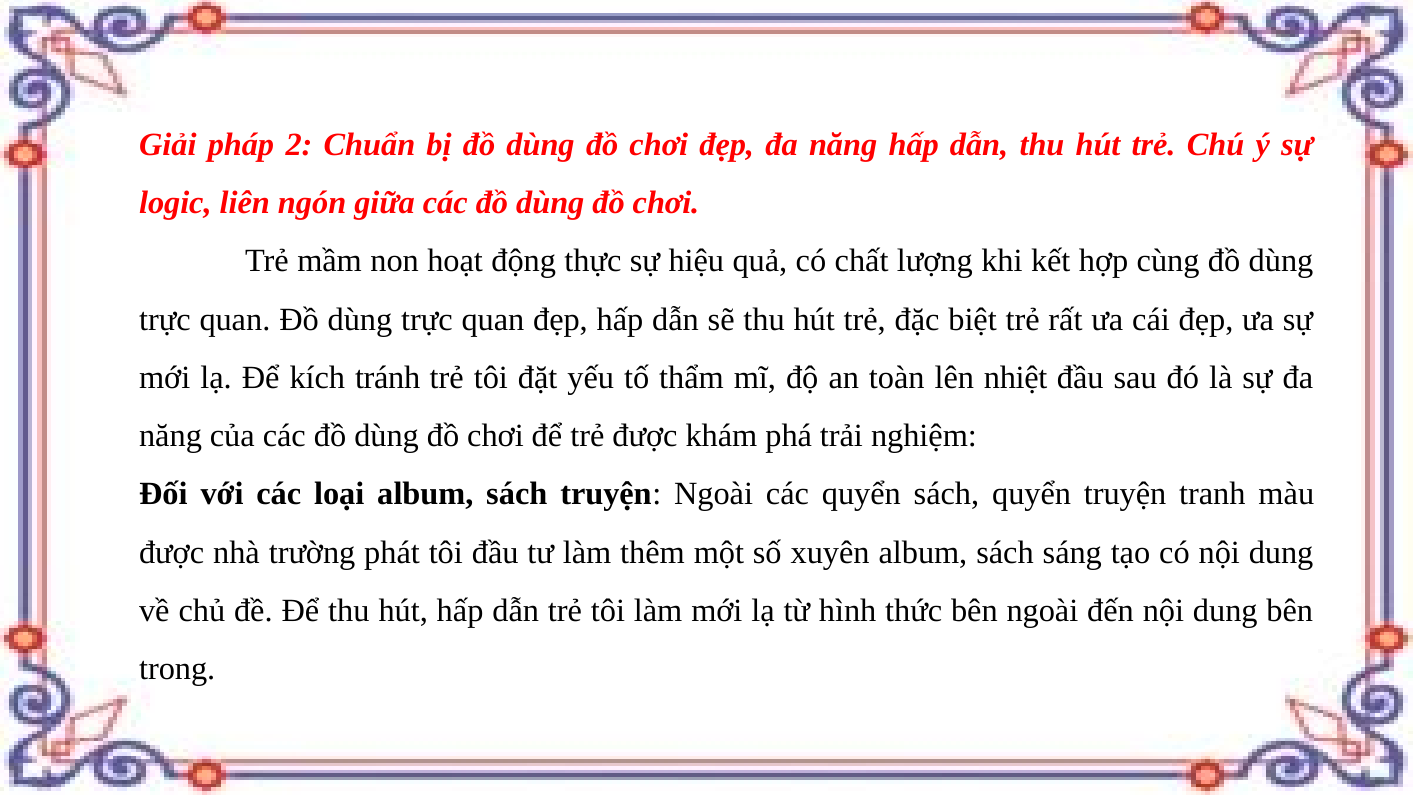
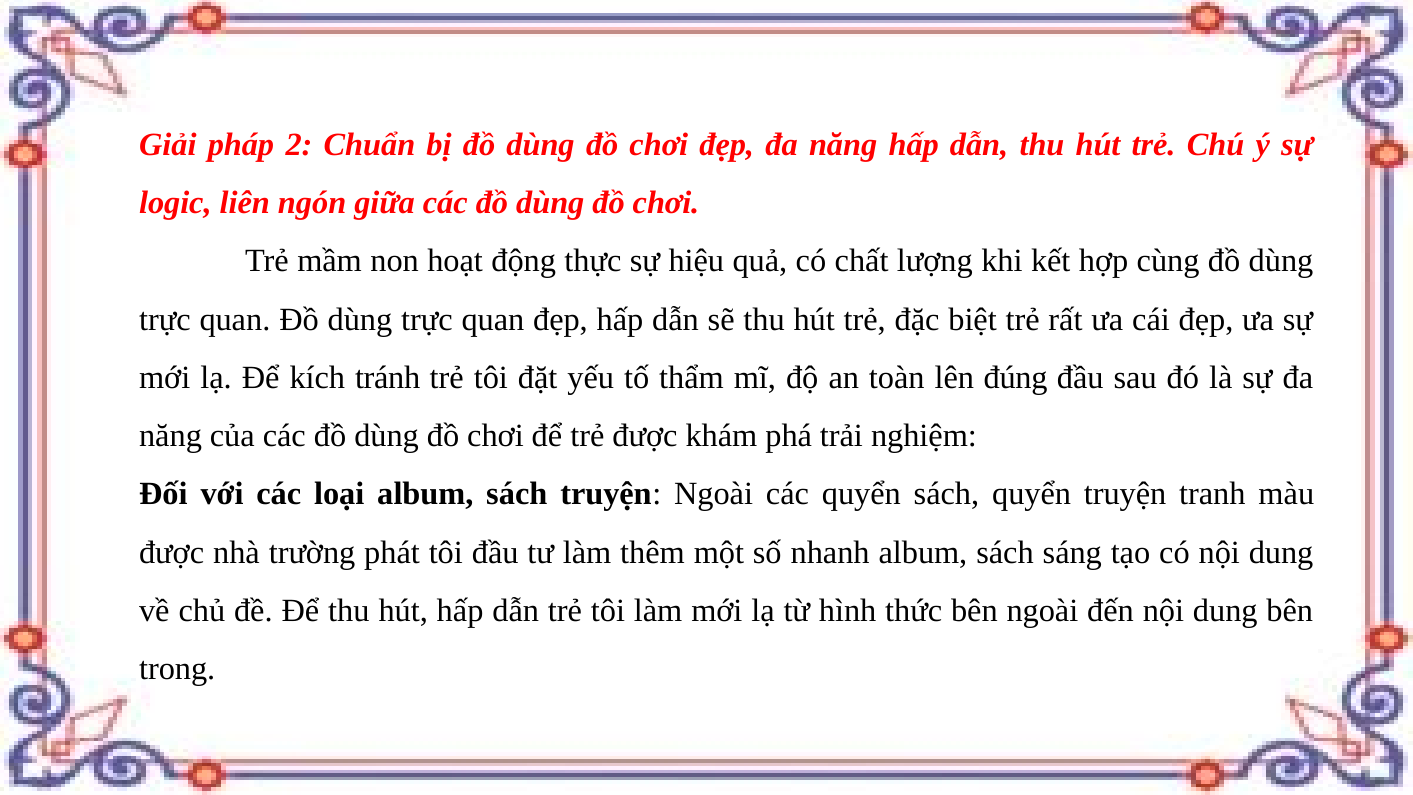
nhiệt: nhiệt -> đúng (1016, 378)
xuyên: xuyên -> nhanh (830, 552)
